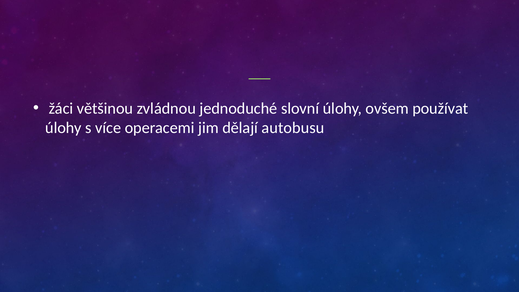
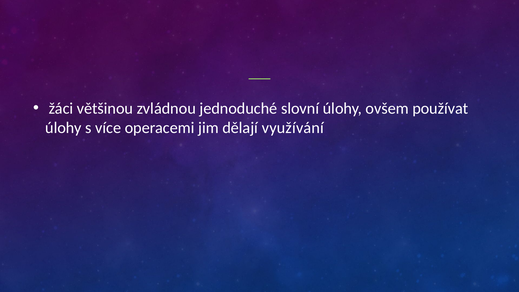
autobusu: autobusu -> využívání (293, 128)
